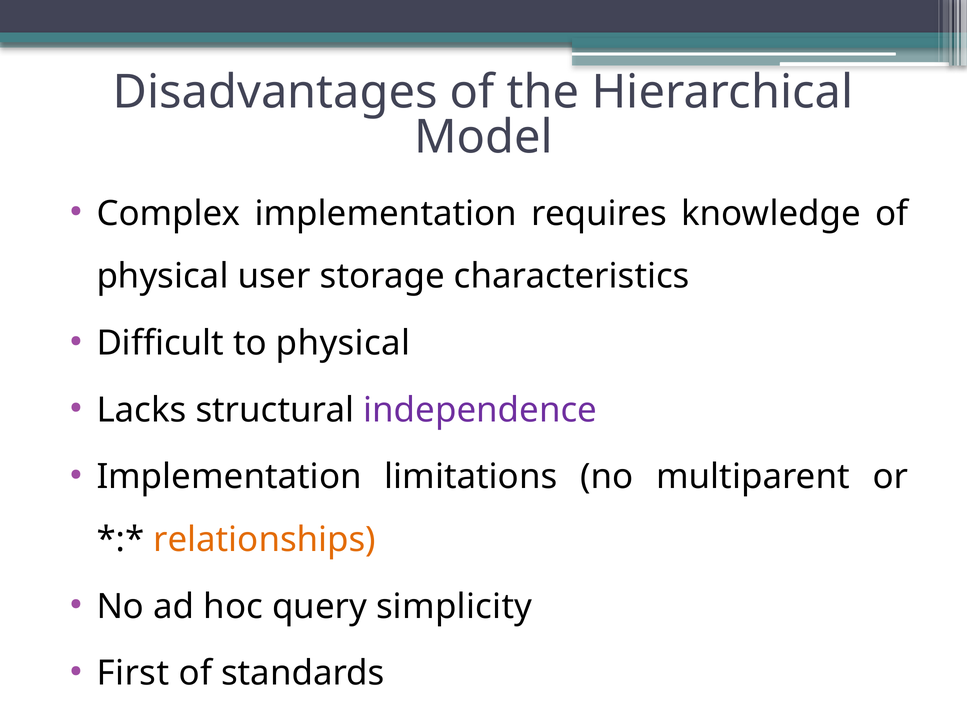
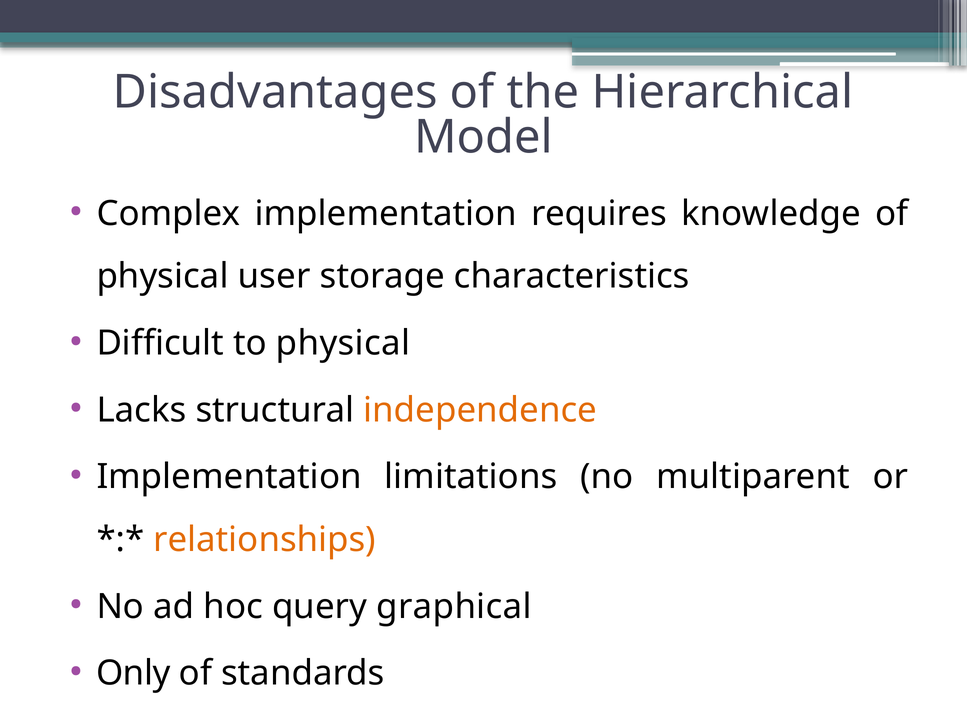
independence colour: purple -> orange (480, 410)
simplicity: simplicity -> graphical (454, 607)
First: First -> Only (133, 674)
